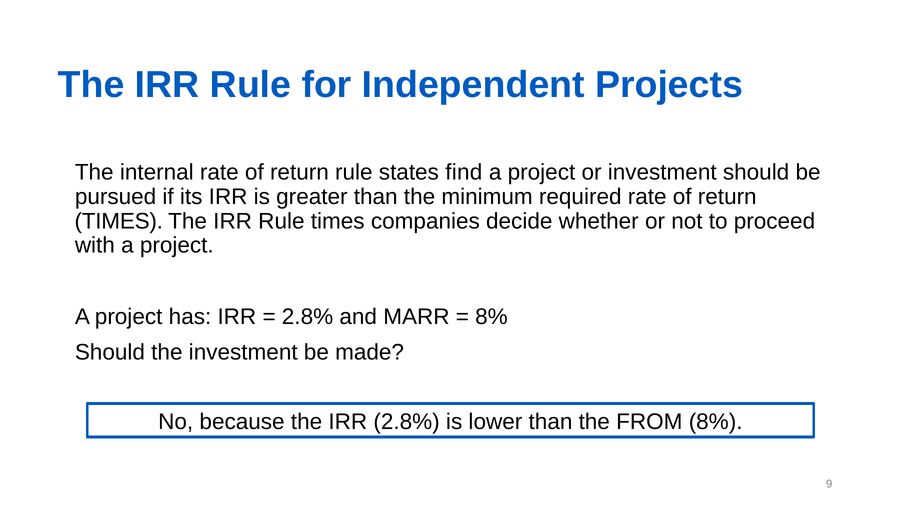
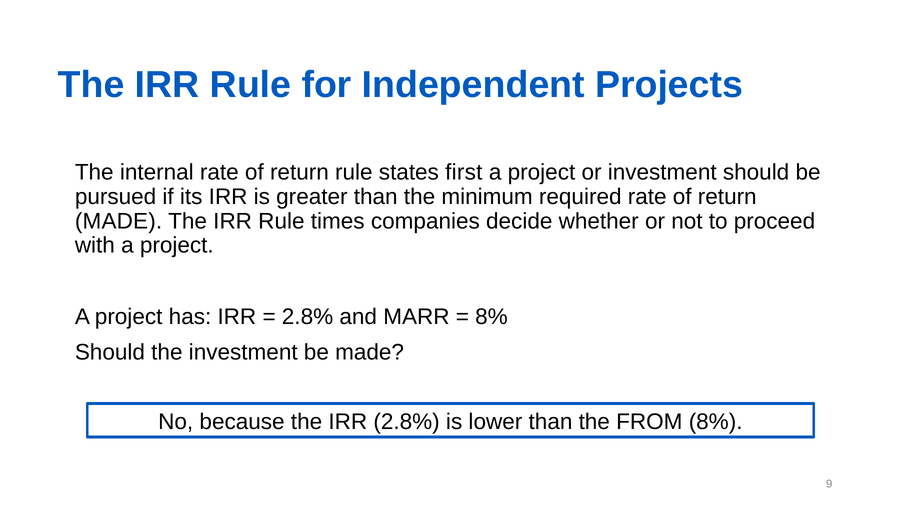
find: find -> first (464, 172)
TIMES: TIMES -> MADE (119, 221)
